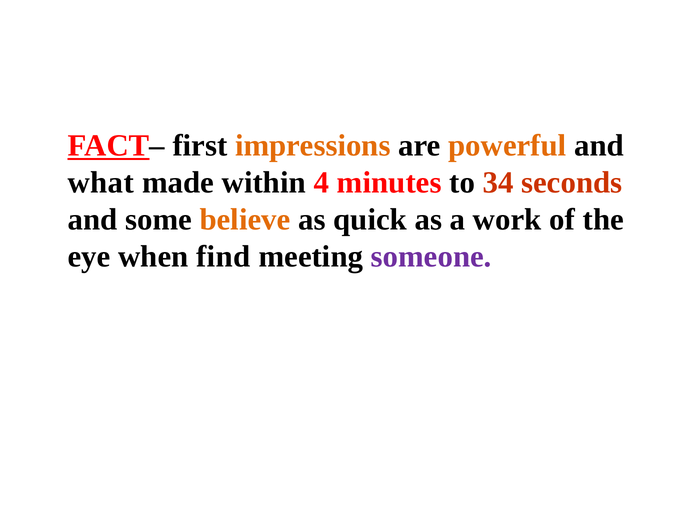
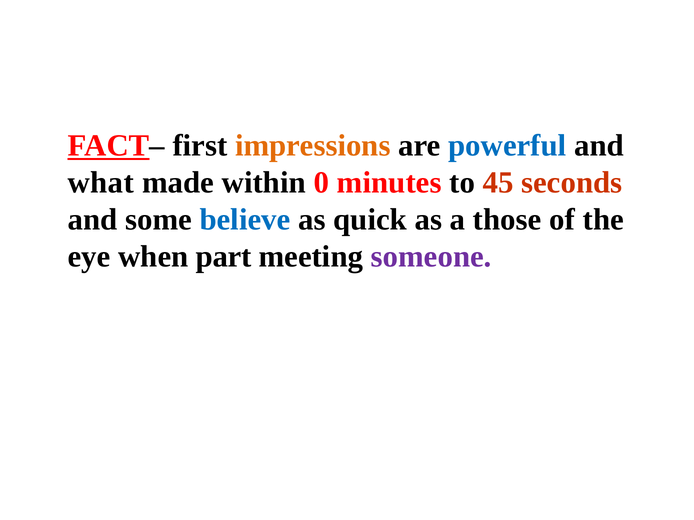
powerful colour: orange -> blue (507, 146)
4: 4 -> 0 (322, 183)
34: 34 -> 45 (498, 183)
believe colour: orange -> blue (245, 220)
work: work -> those (507, 220)
find: find -> part (224, 257)
